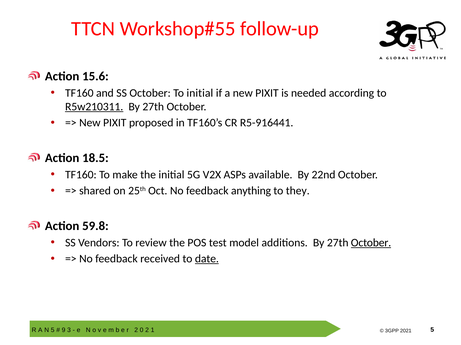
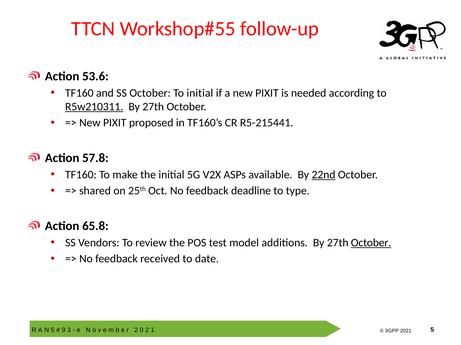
15.6: 15.6 -> 53.6 (95, 76)
R5-916441: R5-916441 -> R5-215441 (267, 123)
18.5: 18.5 -> 57.8 (95, 158)
22nd underline: none -> present (324, 175)
anything: anything -> deadline (251, 191)
they: they -> type (298, 191)
59.8: 59.8 -> 65.8 (95, 226)
date underline: present -> none (207, 259)
